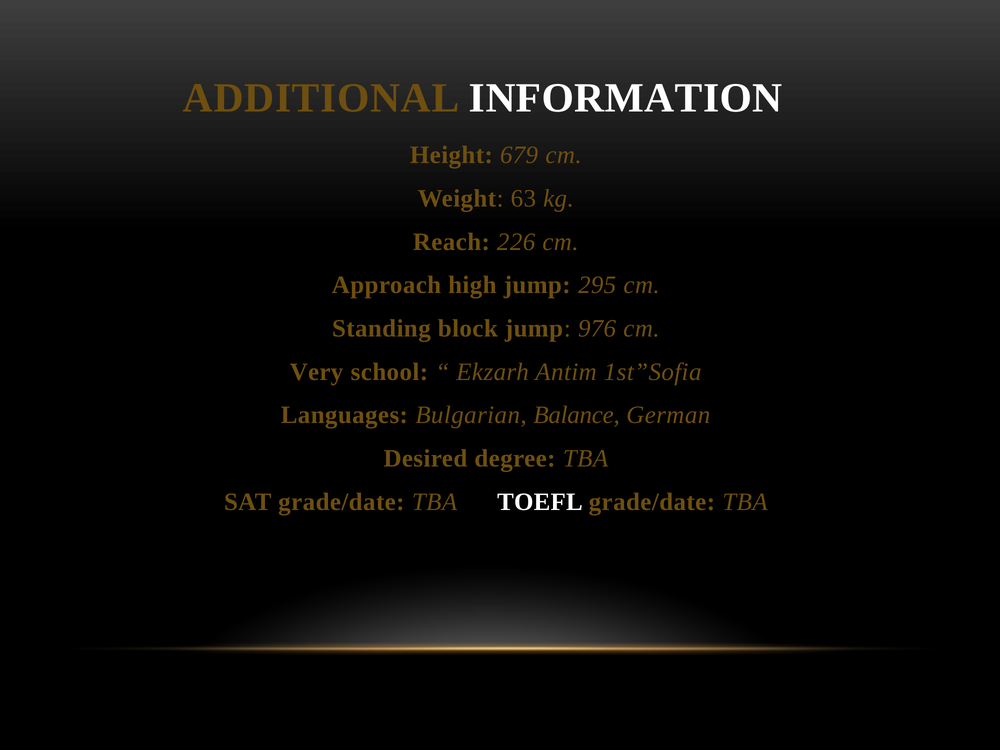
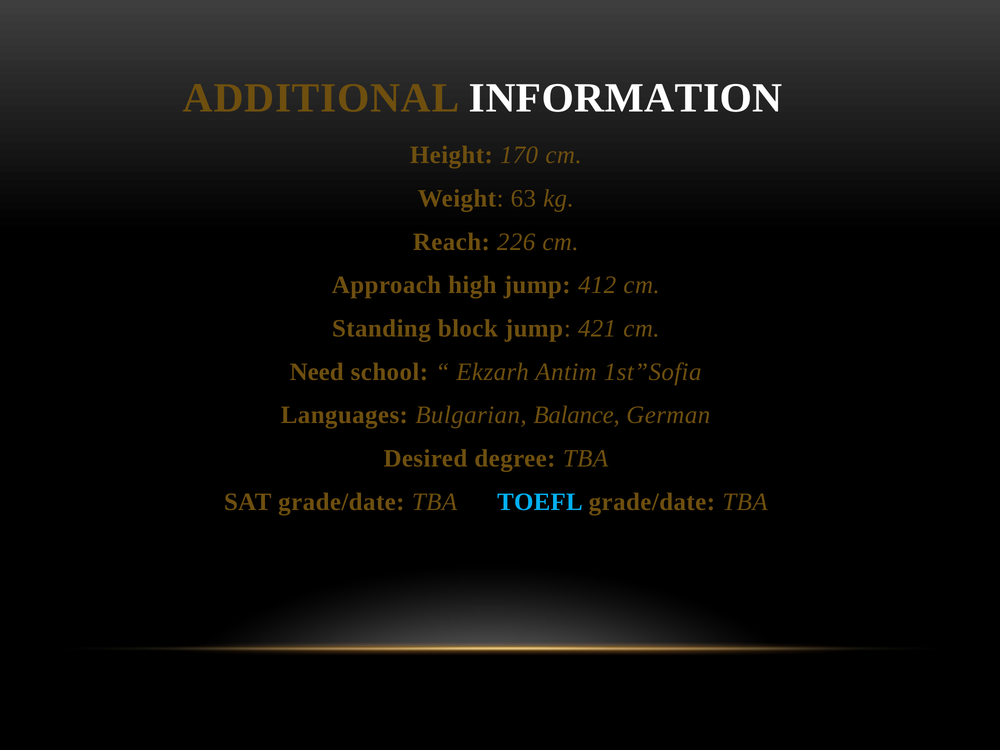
679: 679 -> 170 (519, 155)
295: 295 -> 412 (597, 285)
976: 976 -> 421 (597, 328)
Very: Very -> Need (317, 372)
TOEFL colour: white -> light blue (540, 502)
